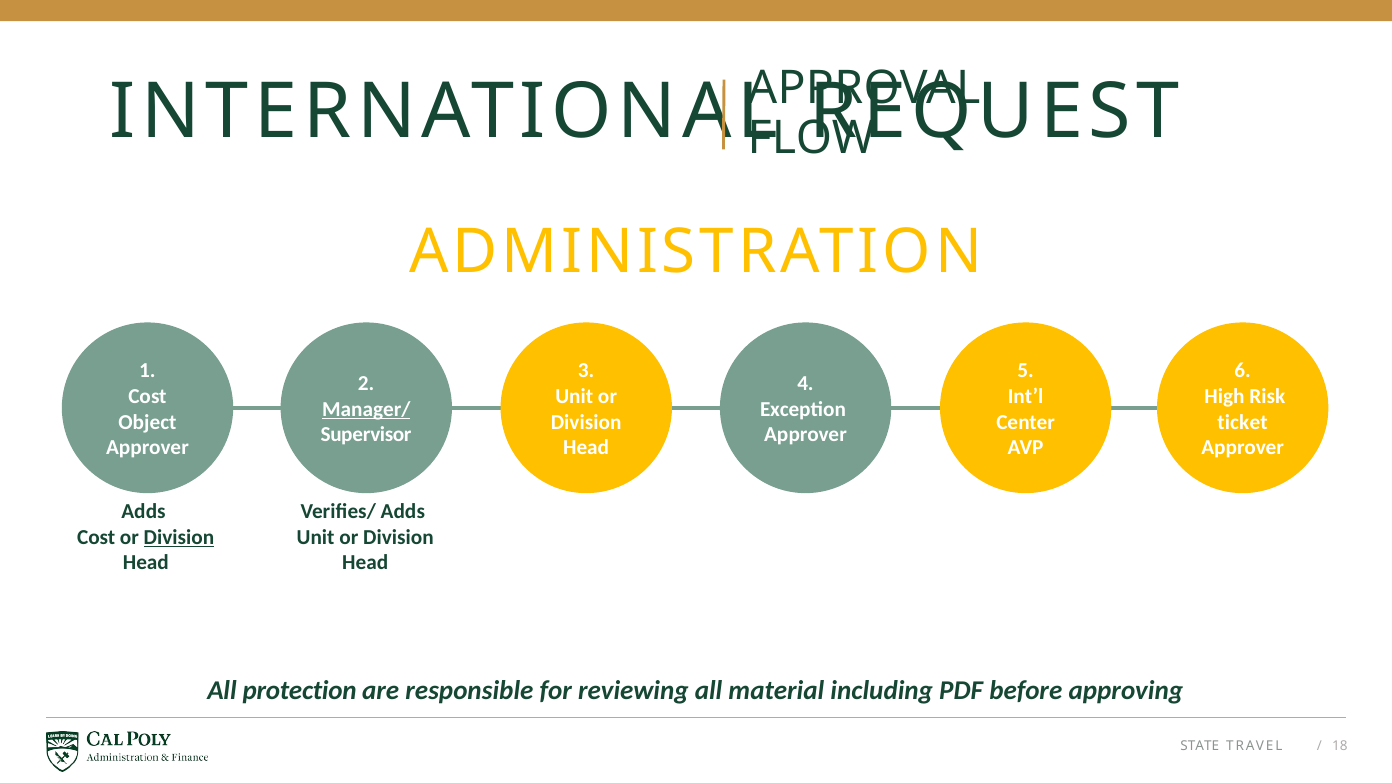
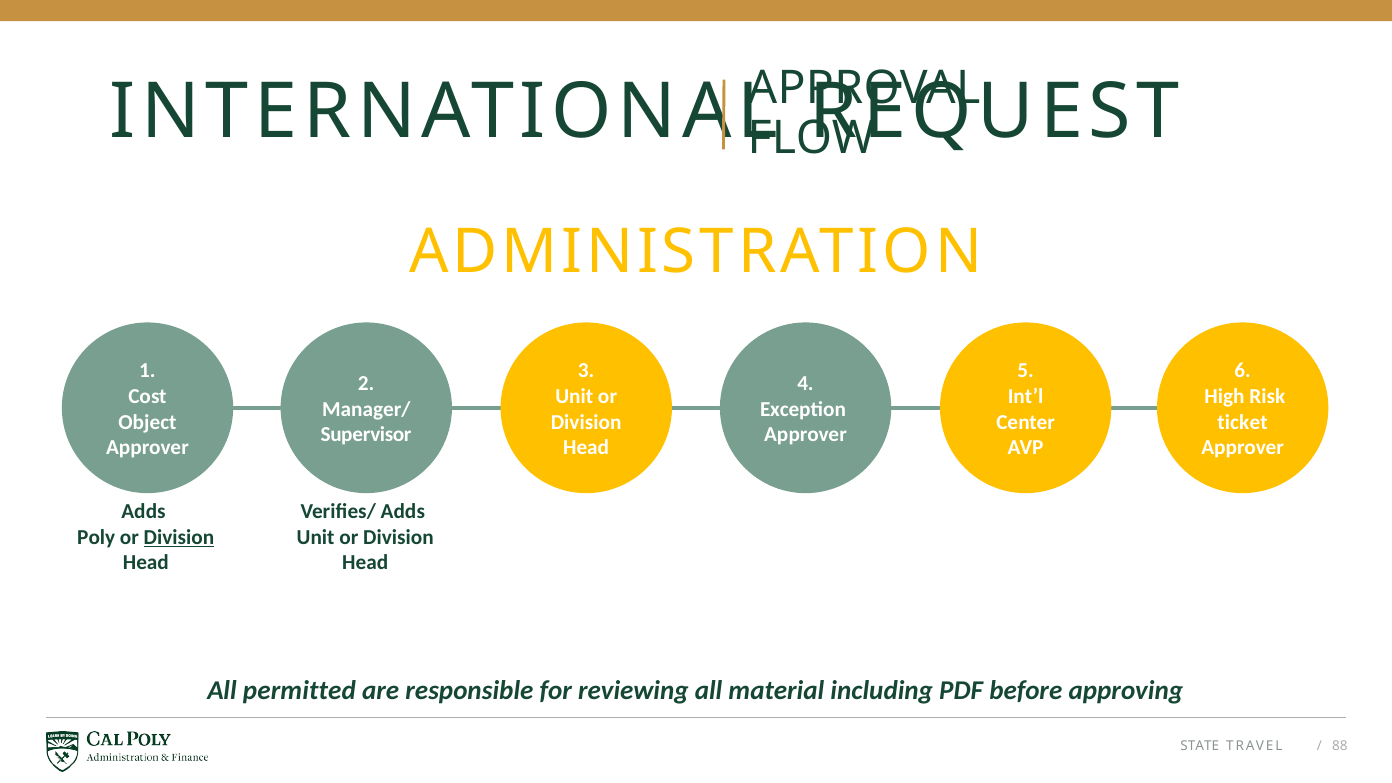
Manager/ underline: present -> none (366, 409)
Cost: Cost -> Poly (96, 537)
protection: protection -> permitted (299, 690)
18: 18 -> 88 (1340, 746)
